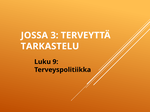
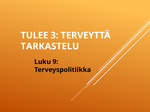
JOSSA: JOSSA -> TULEE (34, 35)
